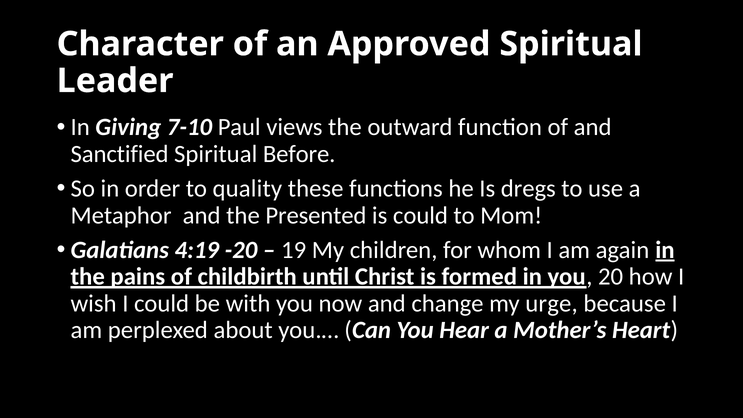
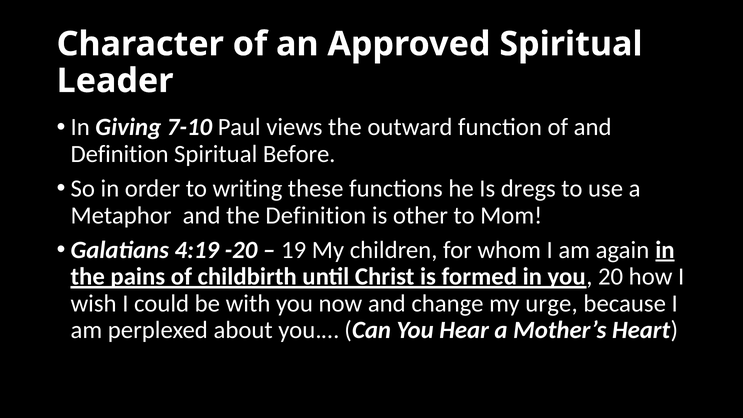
Sanctified: Sanctified -> Definition (120, 154)
quality: quality -> writing (247, 189)
the Presented: Presented -> Definition (316, 215)
is could: could -> other (420, 215)
